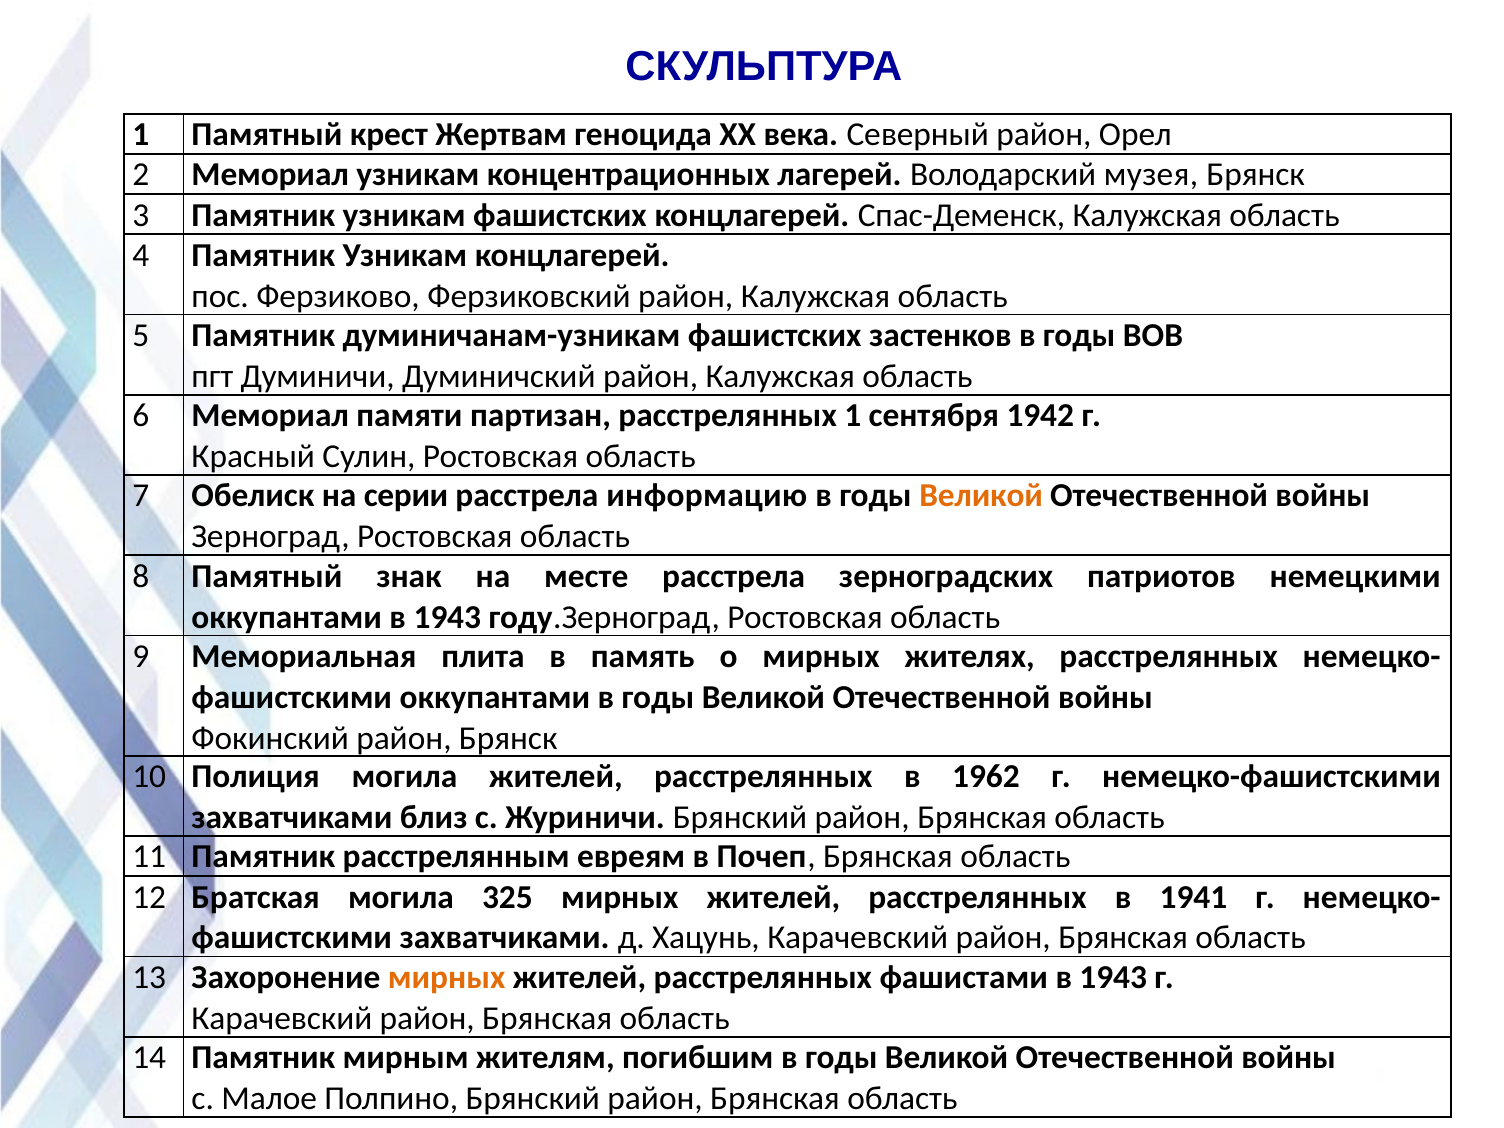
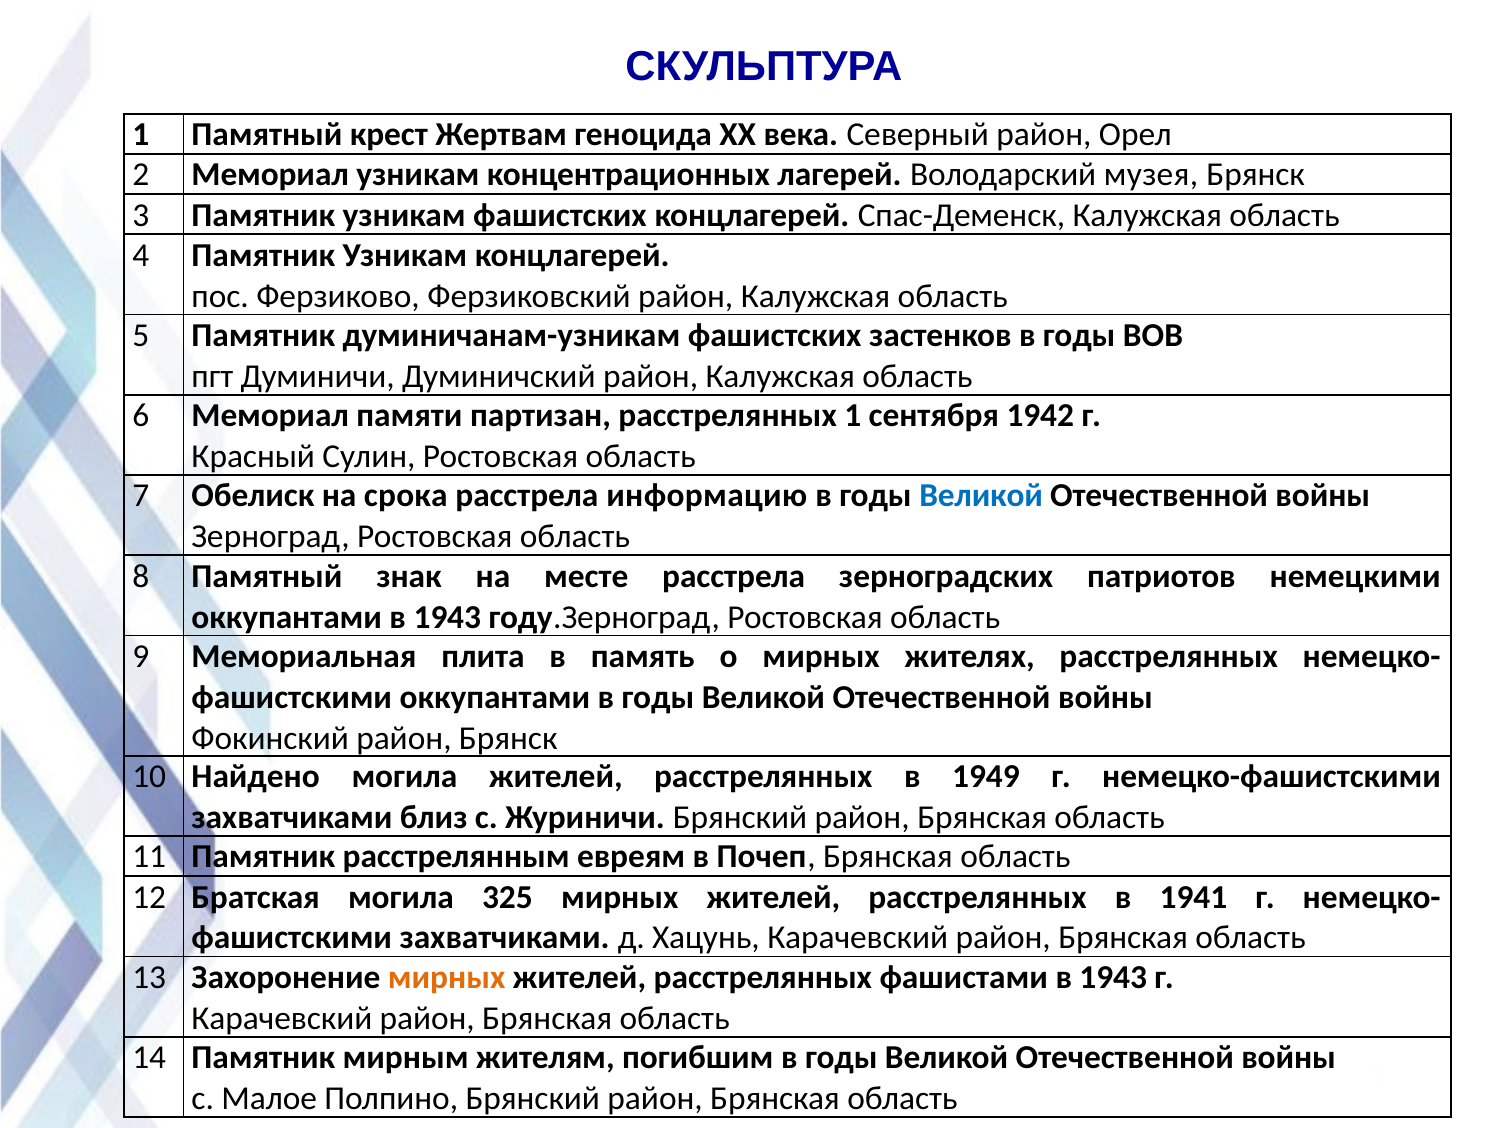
серии: серии -> срока (406, 496)
Великой colour: orange -> blue (981, 496)
Полиция: Полиция -> Найдено (256, 777)
1962: 1962 -> 1949 (986, 777)
